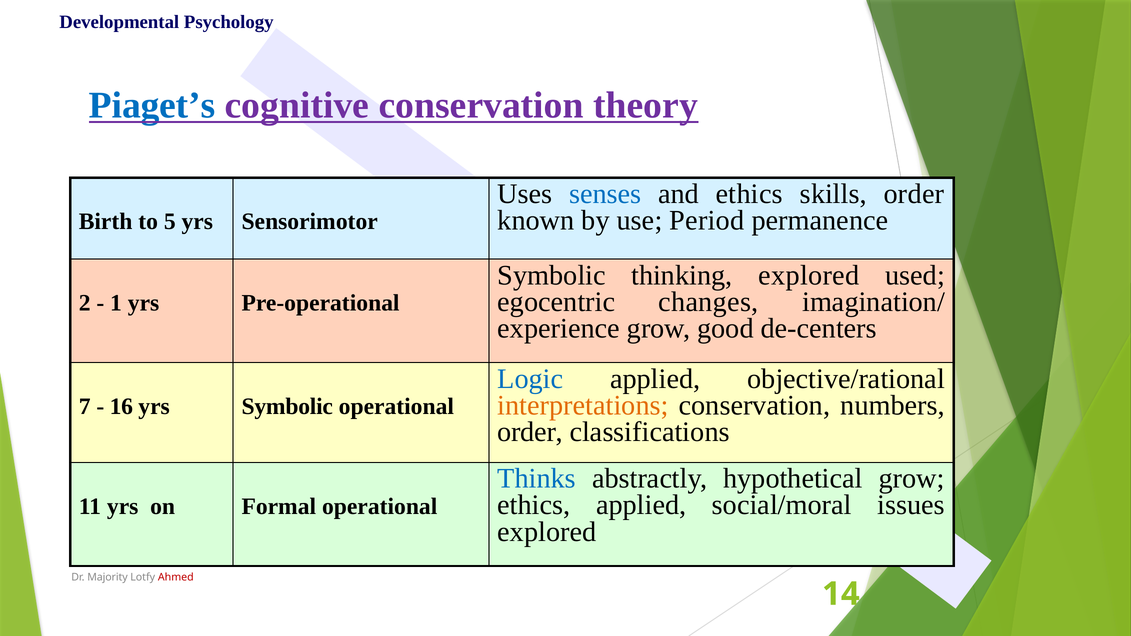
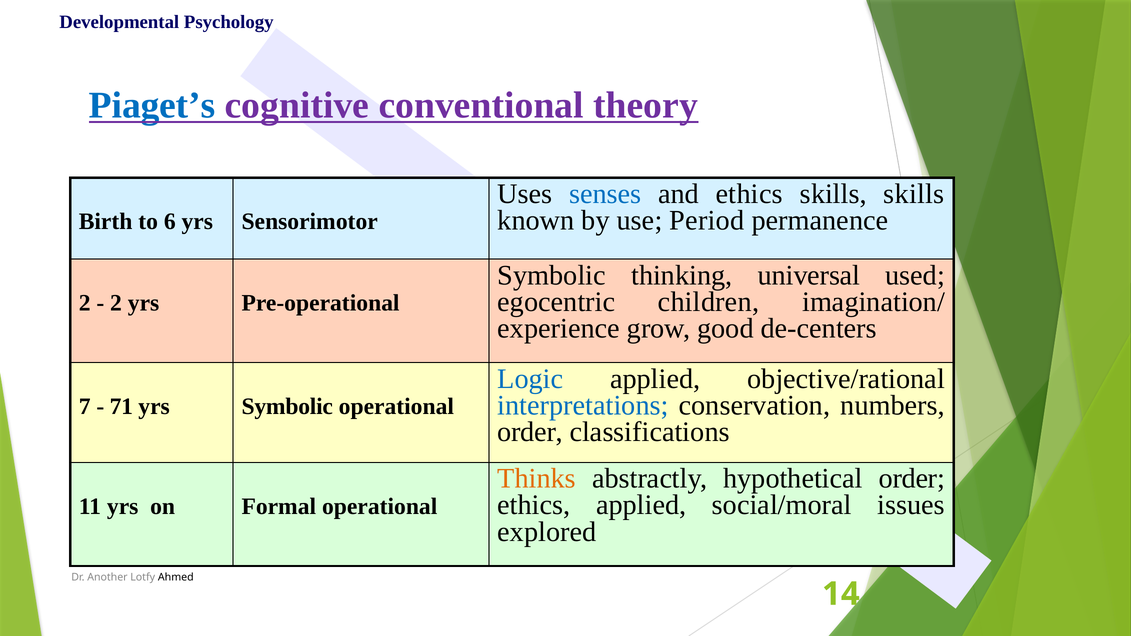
cognitive conservation: conservation -> conventional (481, 105)
skills order: order -> skills (914, 194)
5: 5 -> 6 (170, 222)
thinking explored: explored -> universal (809, 275)
changes: changes -> children (709, 302)
1: 1 -> 2 (116, 303)
interpretations colour: orange -> blue (583, 406)
16: 16 -> 71 (121, 407)
Thinks colour: blue -> orange (537, 479)
hypothetical grow: grow -> order (912, 479)
Majority: Majority -> Another (107, 577)
Ahmed colour: red -> black (176, 577)
